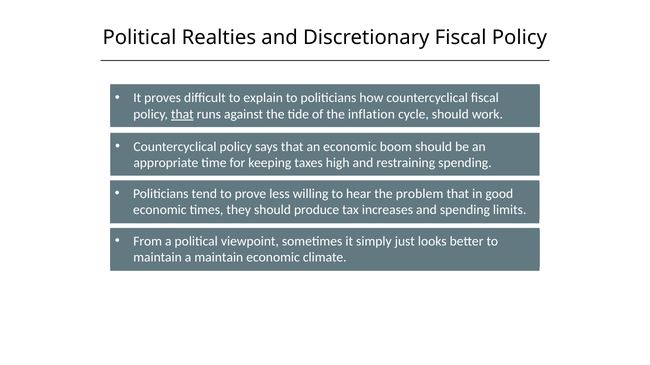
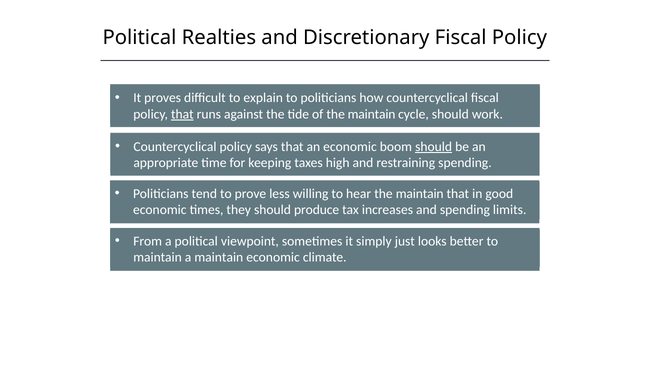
of the inflation: inflation -> maintain (372, 114)
should underline: none -> present (434, 147)
hear the problem: problem -> maintain (420, 194)
